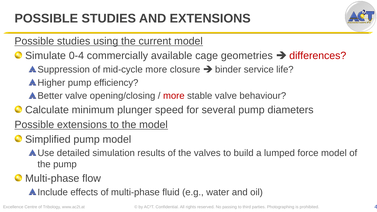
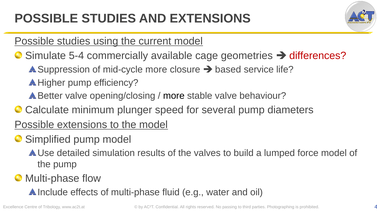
0-4: 0-4 -> 5-4 (76, 56)
binder: binder -> based (228, 70)
more colour: red -> black (174, 96)
